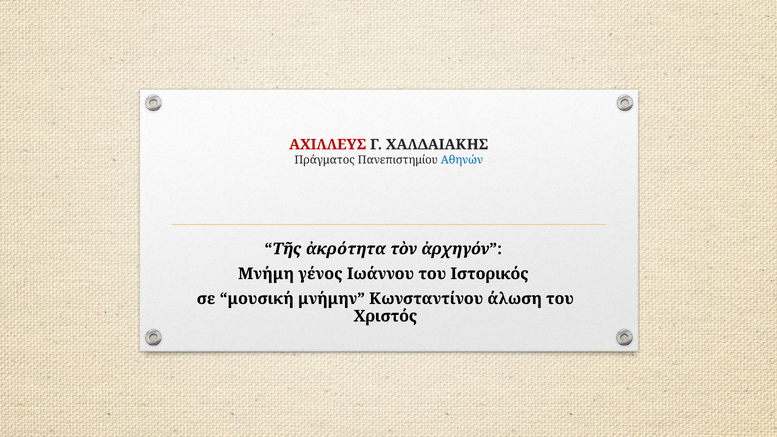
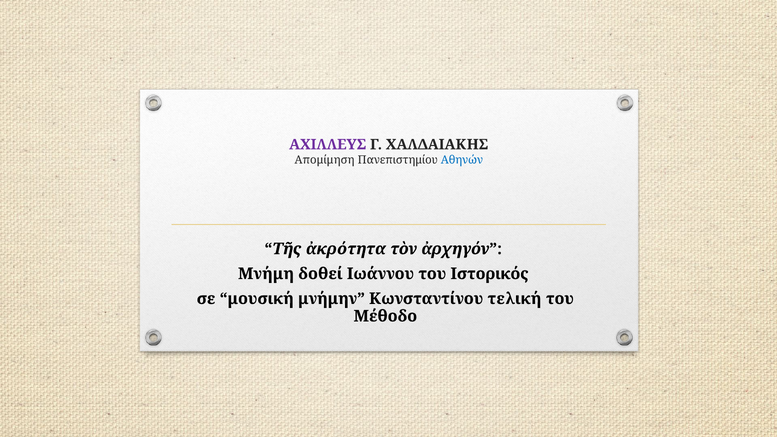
ΑΧΙΛΛΕΥΣ colour: red -> purple (328, 145)
Πράγματος: Πράγματος -> Απομίμηση (325, 160)
γένος: γένος -> δοθεί (320, 274)
άλωση: άλωση -> τελική (514, 299)
Χριστός: Χριστός -> Μέθοδο (385, 316)
